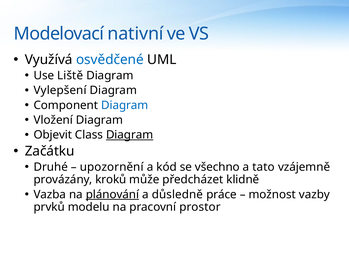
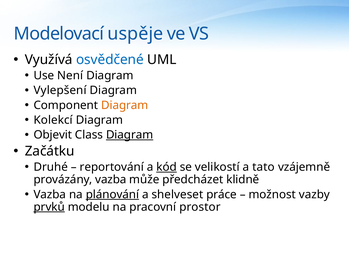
nativní: nativní -> uspěje (135, 34)
Liště: Liště -> Není (70, 76)
Diagram colour: blue -> orange (125, 106)
Vložení: Vložení -> Kolekcí (53, 120)
upozornění: upozornění -> reportování (112, 168)
kód underline: none -> present (167, 168)
všechno: všechno -> velikostí (217, 168)
provázány kroků: kroků -> vazba (111, 180)
důsledně: důsledně -> shelveset (177, 195)
prvků underline: none -> present (49, 208)
